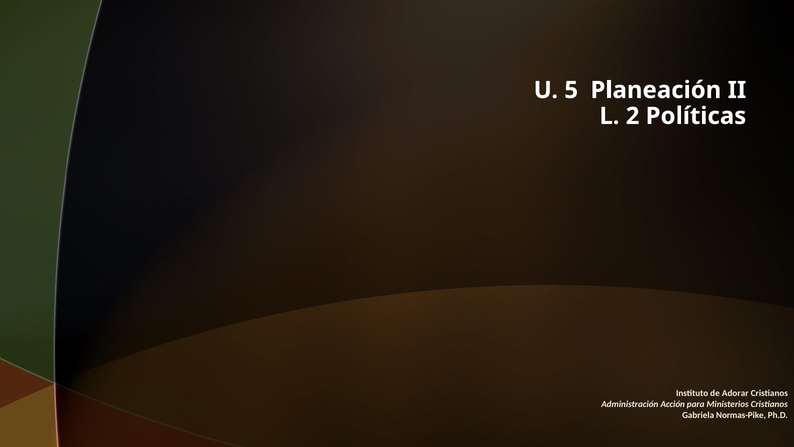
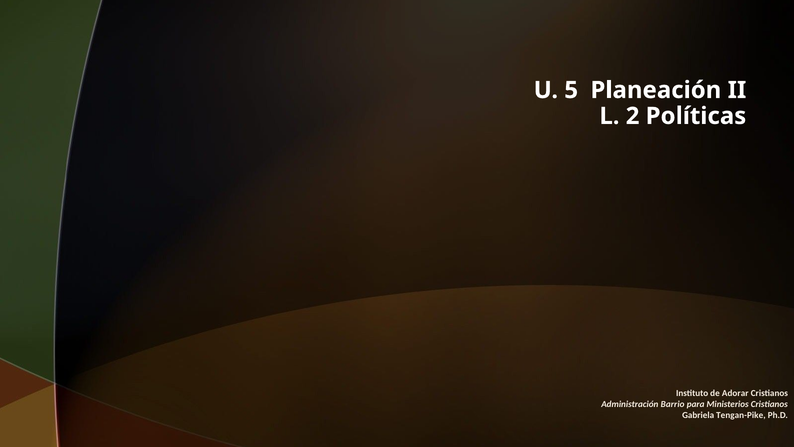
Acción: Acción -> Barrio (673, 404)
Normas-Pike: Normas-Pike -> Tengan-Pike (741, 415)
